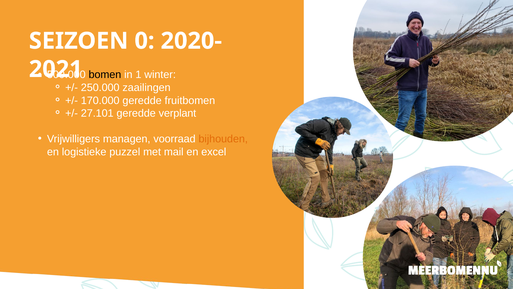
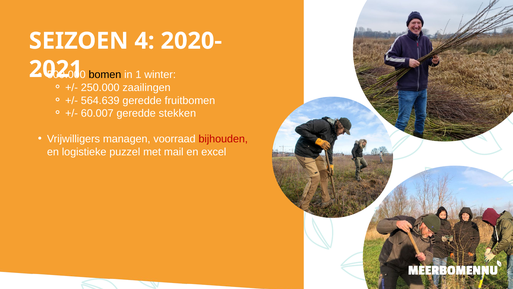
0: 0 -> 4 (144, 41)
170.000: 170.000 -> 564.639 (100, 100)
27.101: 27.101 -> 60.007 (97, 113)
verplant: verplant -> stekken (177, 113)
bijhouden colour: orange -> red (223, 139)
